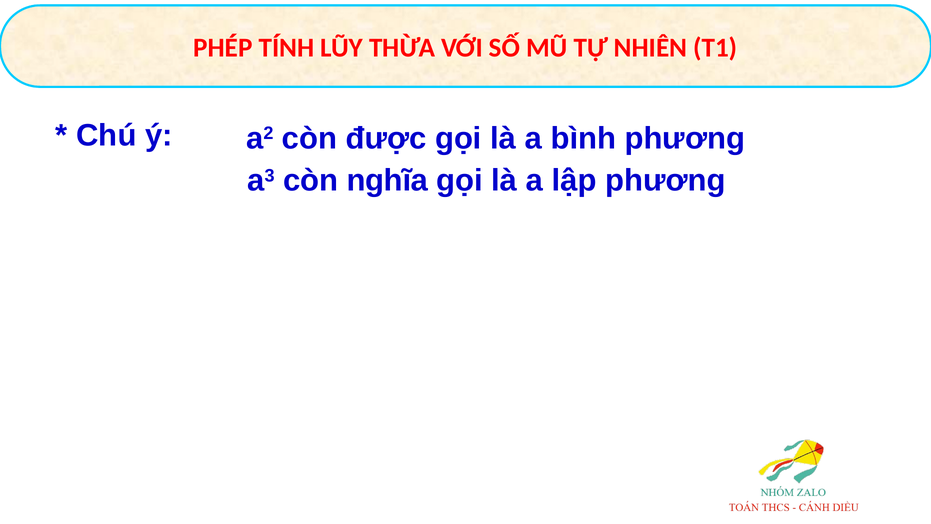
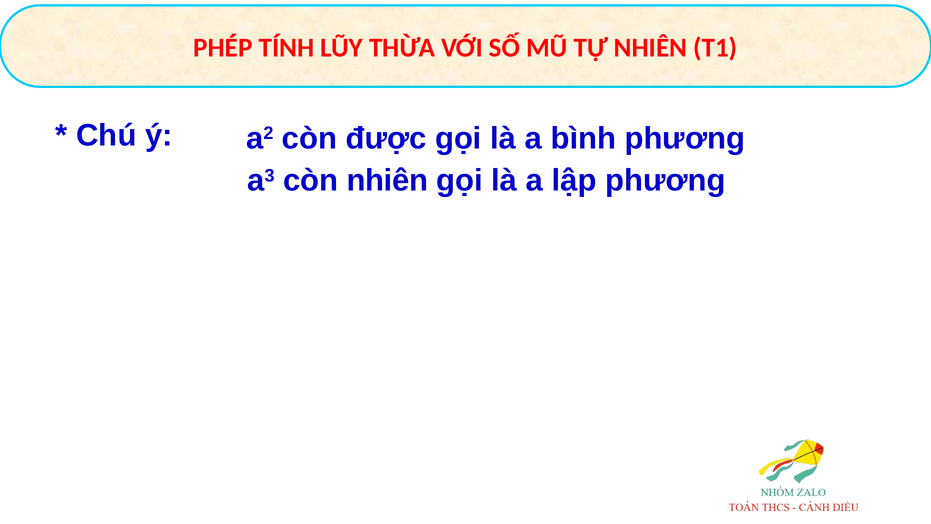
còn nghĩa: nghĩa -> nhiên (387, 181)
